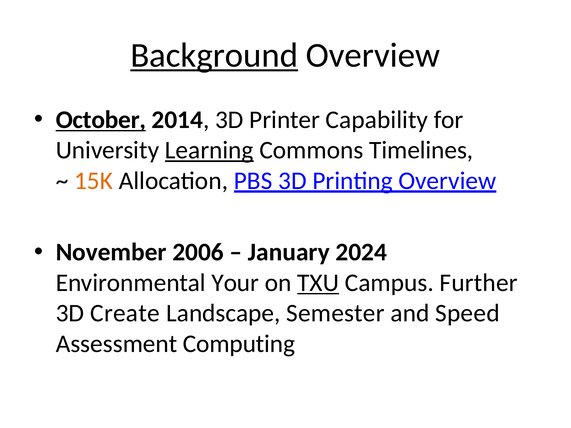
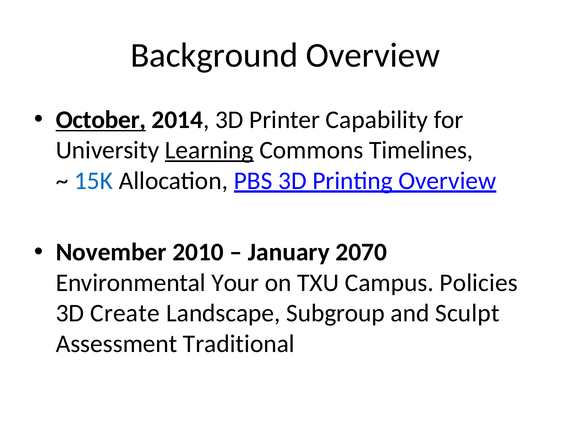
Background underline: present -> none (214, 55)
15K colour: orange -> blue (93, 181)
2006: 2006 -> 2010 (198, 252)
2024: 2024 -> 2070 (361, 252)
TXU underline: present -> none (318, 283)
Further: Further -> Policies (479, 283)
Semester: Semester -> Subgroup (336, 313)
Speed: Speed -> Sculpt (467, 313)
Computing: Computing -> Traditional (239, 344)
